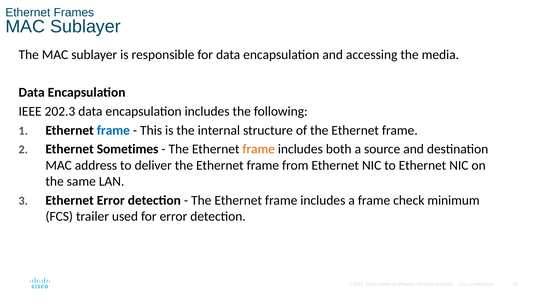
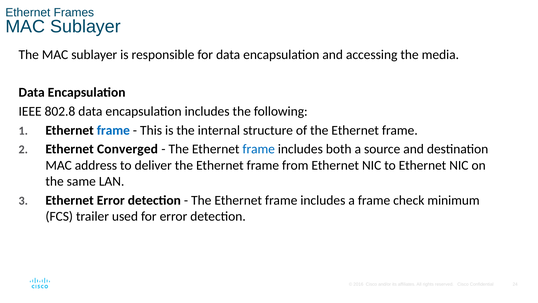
202.3: 202.3 -> 802.8 (60, 111)
Sometimes: Sometimes -> Converged (128, 149)
frame colour: orange -> blue (259, 149)
